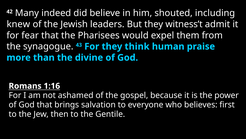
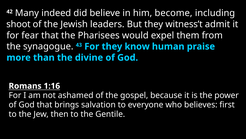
shouted: shouted -> become (174, 13)
knew: knew -> shoot (18, 24)
think: think -> know (137, 46)
